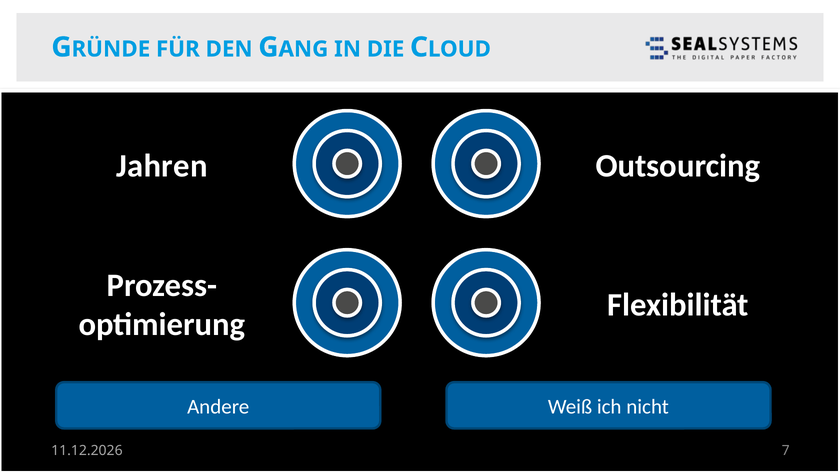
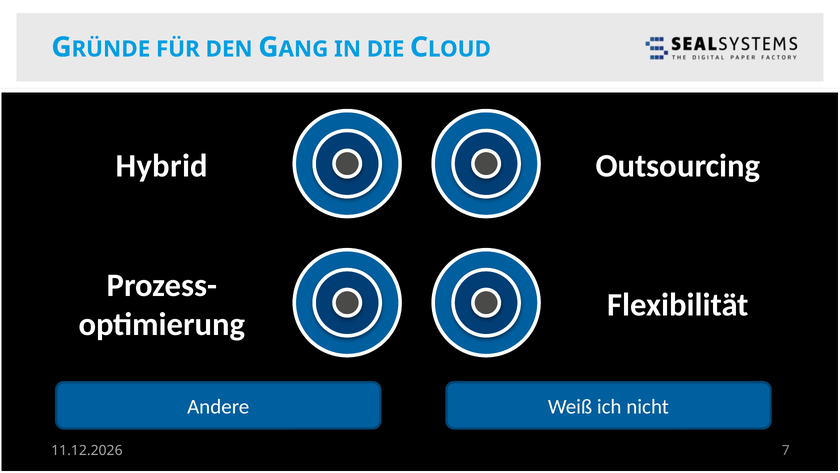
Jahren: Jahren -> Hybrid (162, 166)
